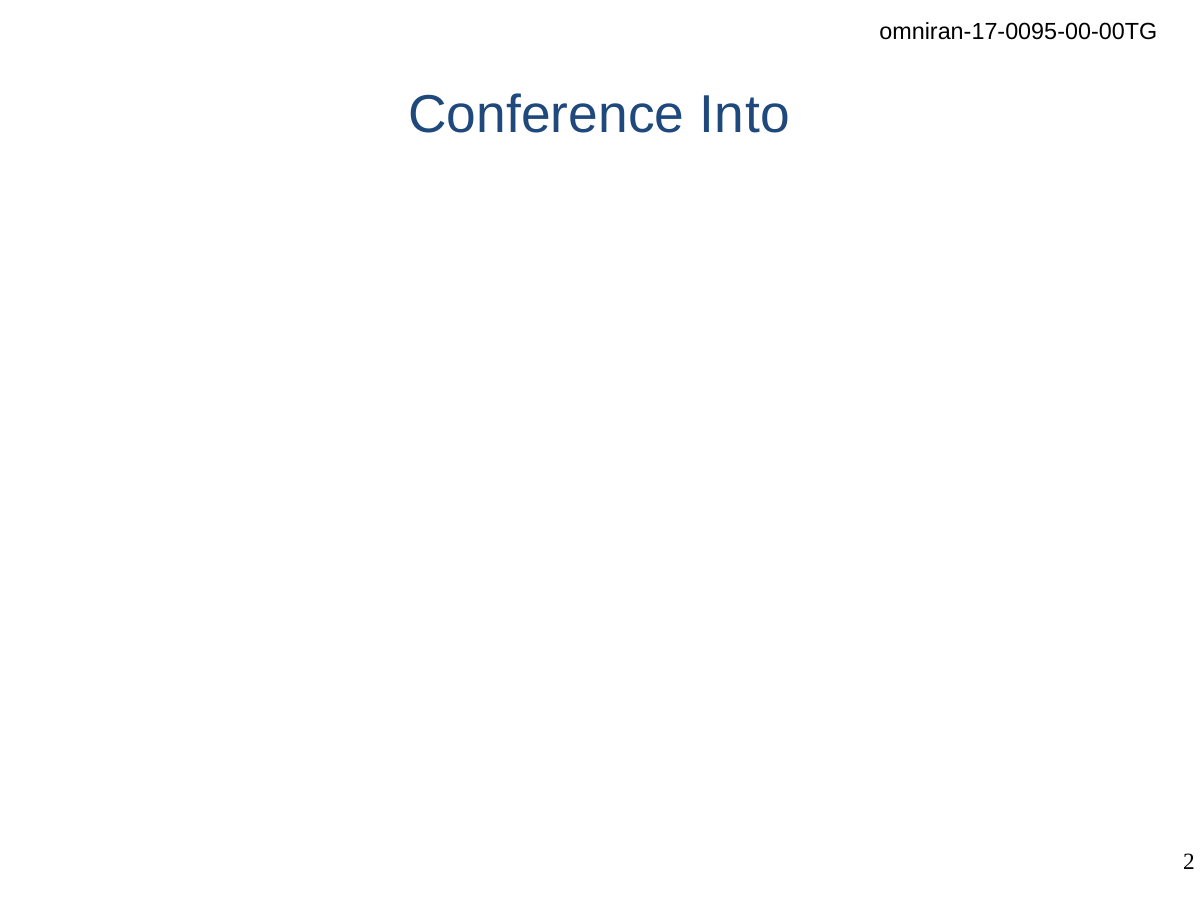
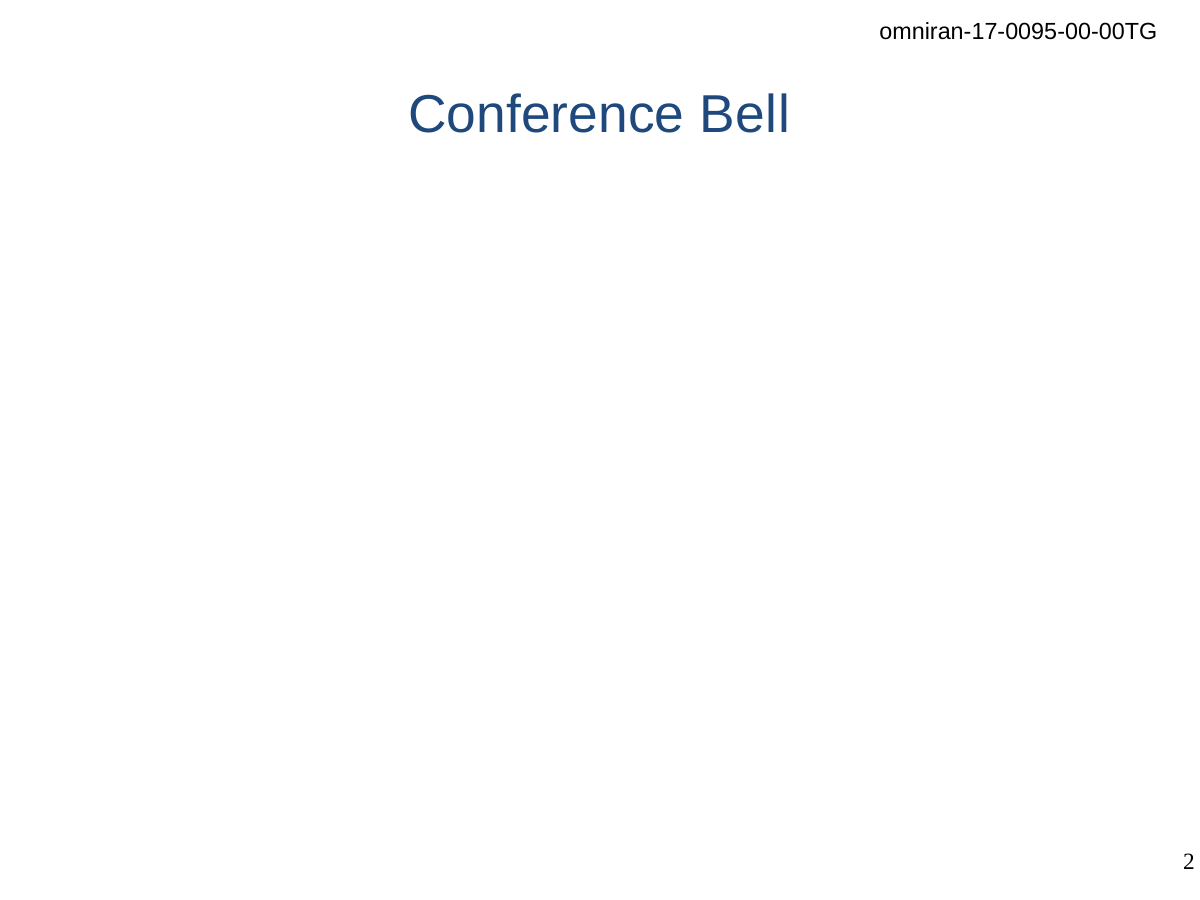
Into: Into -> Bell (745, 115)
